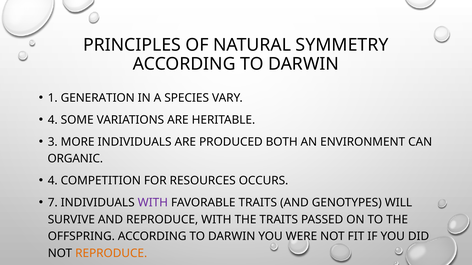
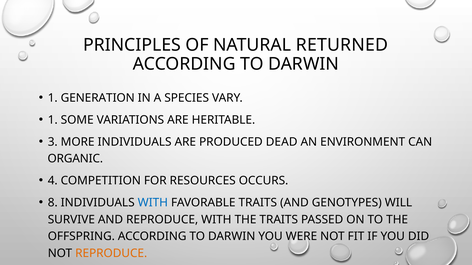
SYMMETRY: SYMMETRY -> RETURNED (342, 45)
4: 4 -> 1 (53, 120)
BOTH: BOTH -> DEAD (282, 142)
7: 7 -> 8 (53, 203)
WITH colour: purple -> blue (153, 203)
